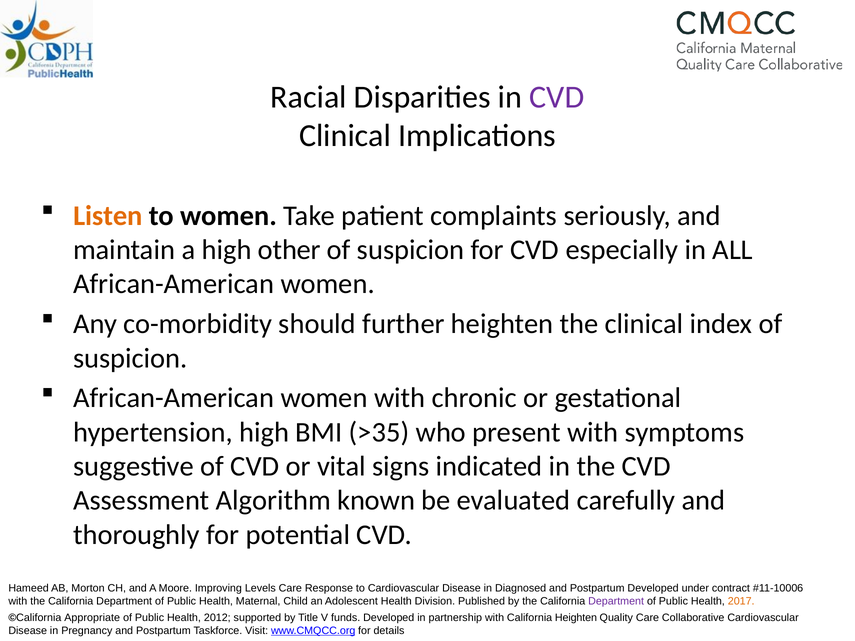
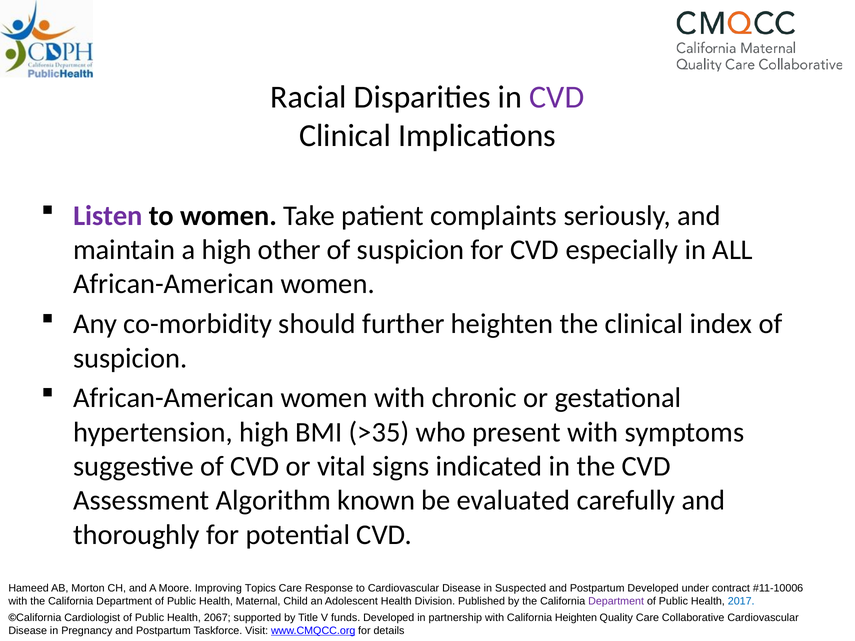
Listen colour: orange -> purple (108, 216)
Levels: Levels -> Topics (260, 588)
Diagnosed: Diagnosed -> Suspected (521, 588)
2017 colour: orange -> blue (741, 601)
Appropriate: Appropriate -> Cardiologist (92, 618)
2012: 2012 -> 2067 (217, 618)
